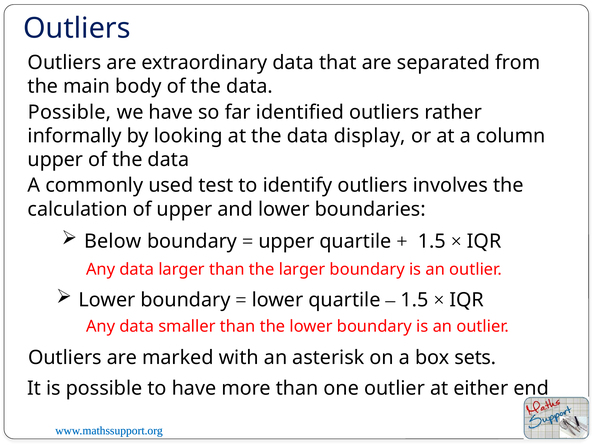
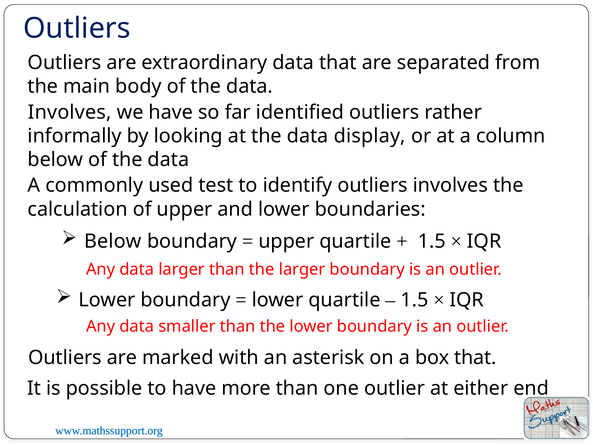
Possible: Possible -> Involves (70, 112)
upper: upper -> below (55, 160)
box sets: sets -> that (475, 357)
